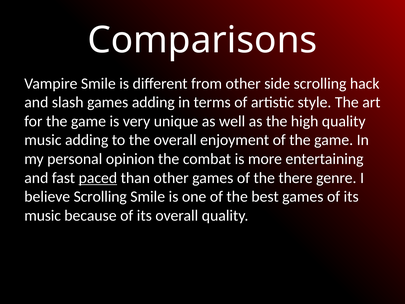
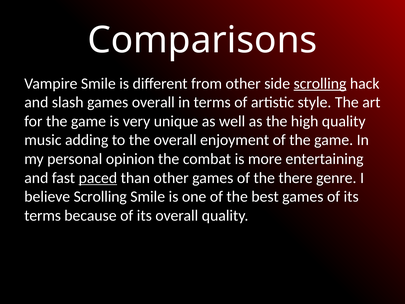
scrolling underline: none -> present (320, 83)
games adding: adding -> overall (153, 102)
music: music -> terms (43, 215)
